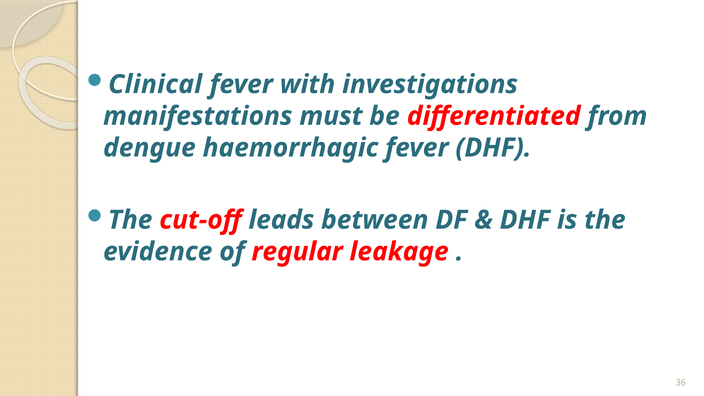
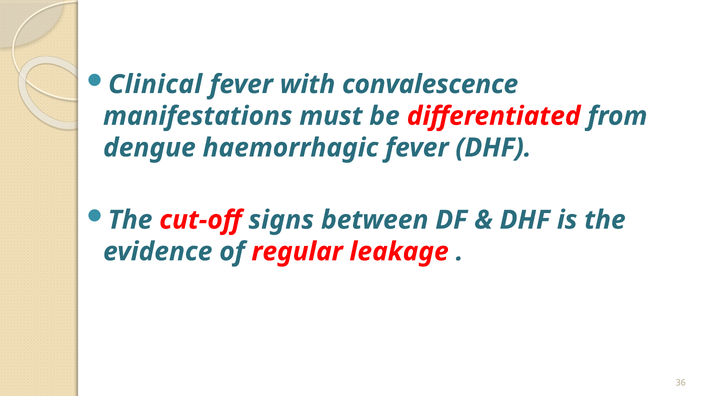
investigations: investigations -> convalescence (430, 84)
leads: leads -> signs (281, 220)
